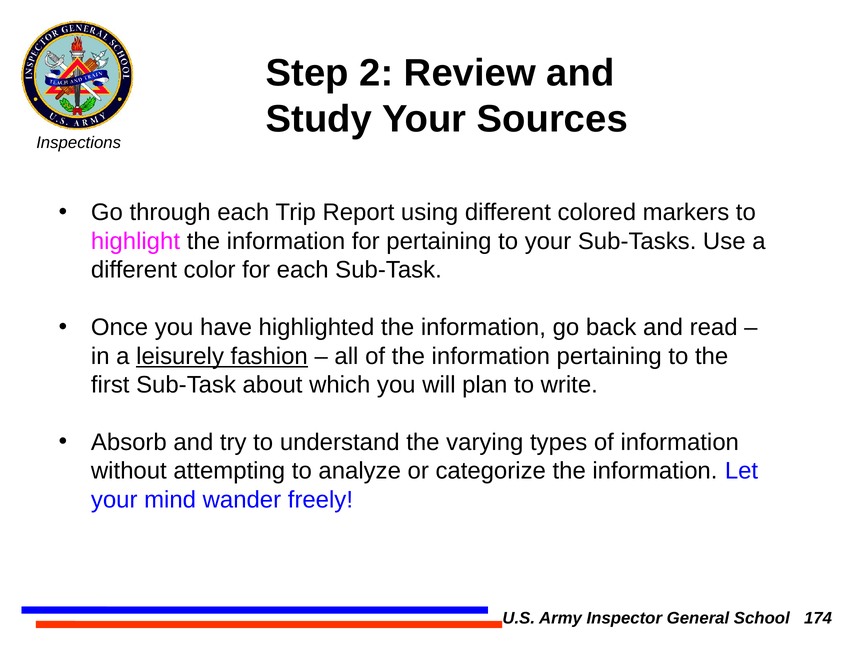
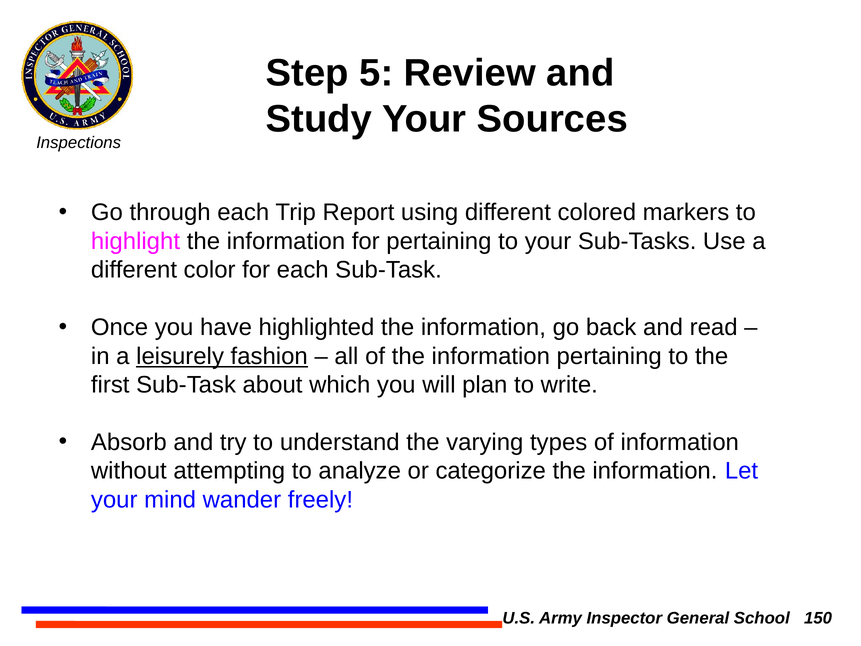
2: 2 -> 5 (376, 73)
174: 174 -> 150 (818, 618)
